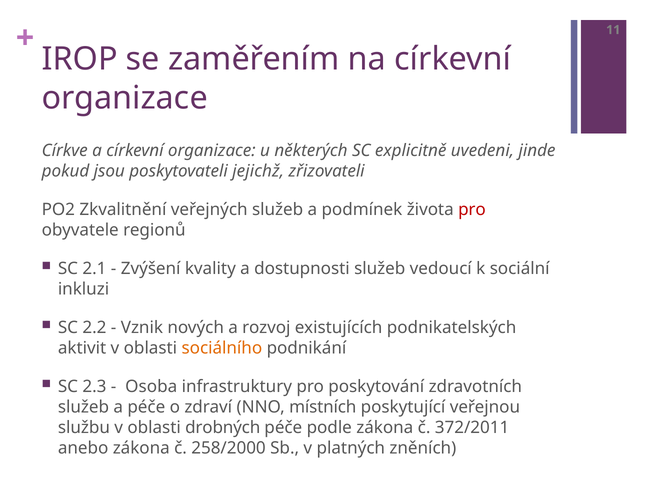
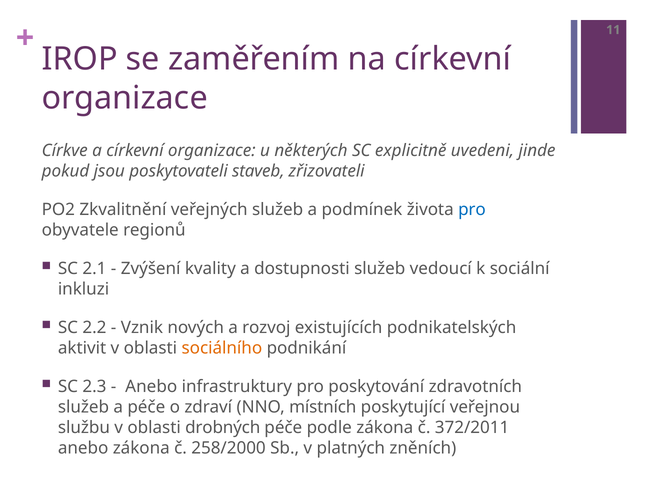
jejichž: jejichž -> staveb (258, 171)
pro colour: red -> blue (472, 209)
Osoba: Osoba -> Anebo (151, 386)
